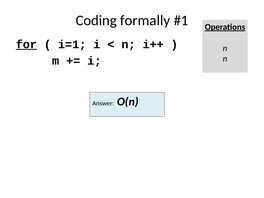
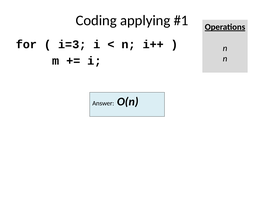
formally: formally -> applying (145, 20)
for underline: present -> none (26, 44)
i=1: i=1 -> i=3 (72, 44)
